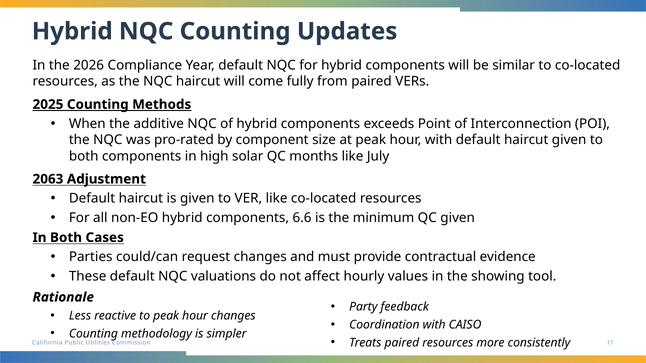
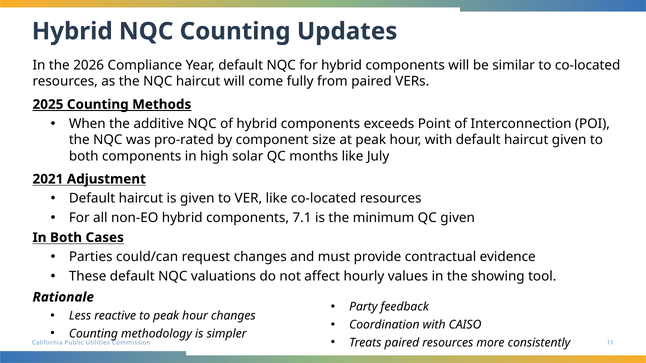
2063: 2063 -> 2021 (48, 179)
6.6: 6.6 -> 7.1 (302, 218)
